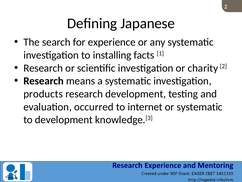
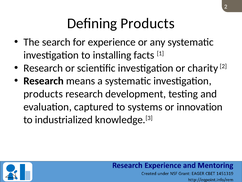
Defining Japanese: Japanese -> Products (148, 23)
occurred: occurred -> captured (94, 107)
internet: internet -> systems (145, 107)
or systematic: systematic -> innovation (200, 107)
to development: development -> industrialized (64, 119)
